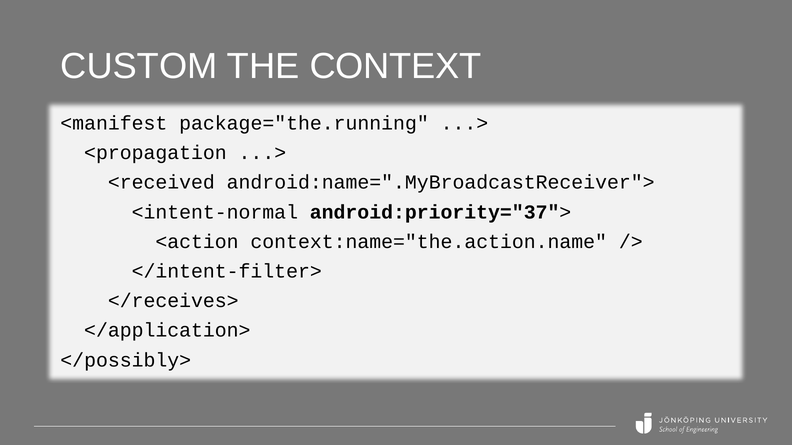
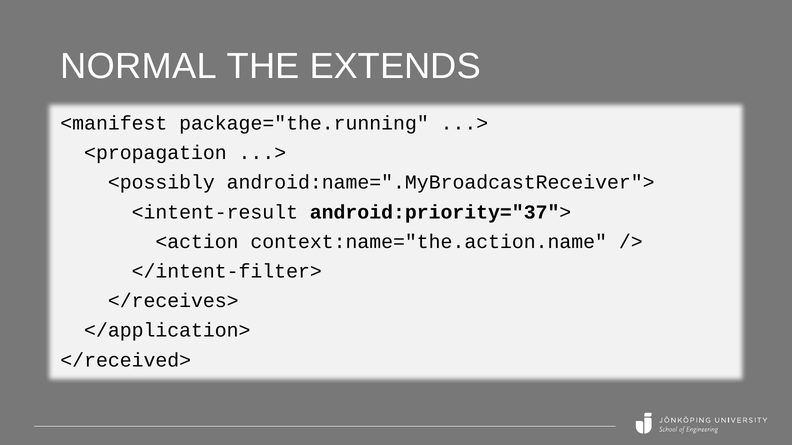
CUSTOM: CUSTOM -> NORMAL (139, 67)
CONTEXT: CONTEXT -> EXTENDS (395, 67)
<received: <received -> <possibly (161, 183)
<intent-normal: <intent-normal -> <intent-result (215, 212)
</possibly>: </possibly> -> </received> (126, 360)
